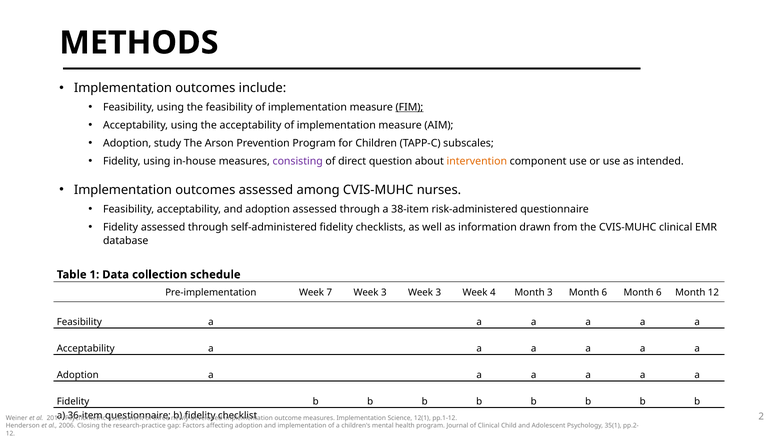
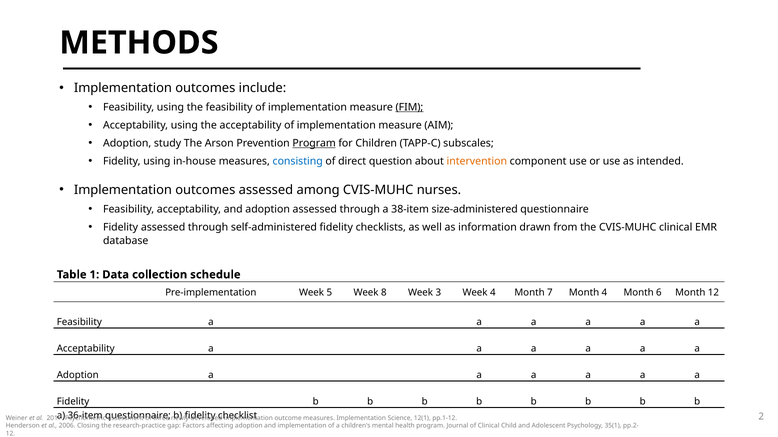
Program underline: none -> present (314, 144)
consisting colour: purple -> blue (298, 162)
risk-administered: risk-administered -> size-administered (475, 209)
7: 7 -> 5 (329, 293)
3: 3 -> 8 (384, 293)
Month 3: 3 -> 7 (550, 293)
6: 6 -> 4 (604, 293)
